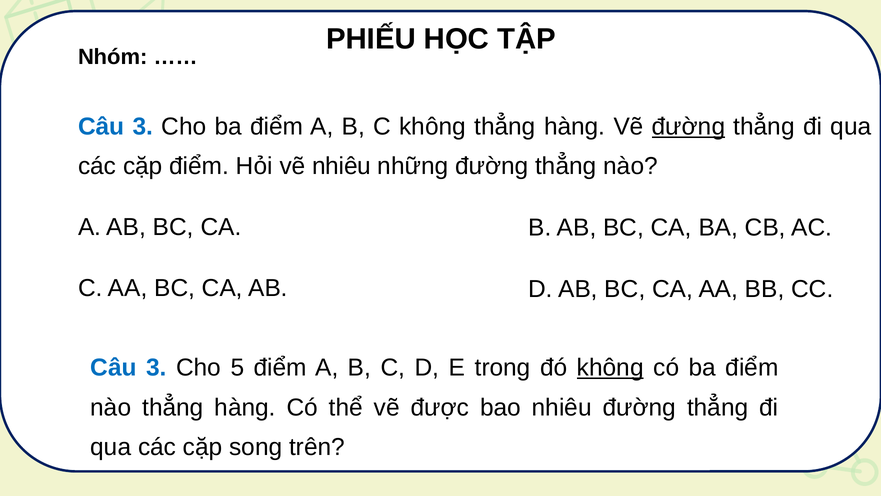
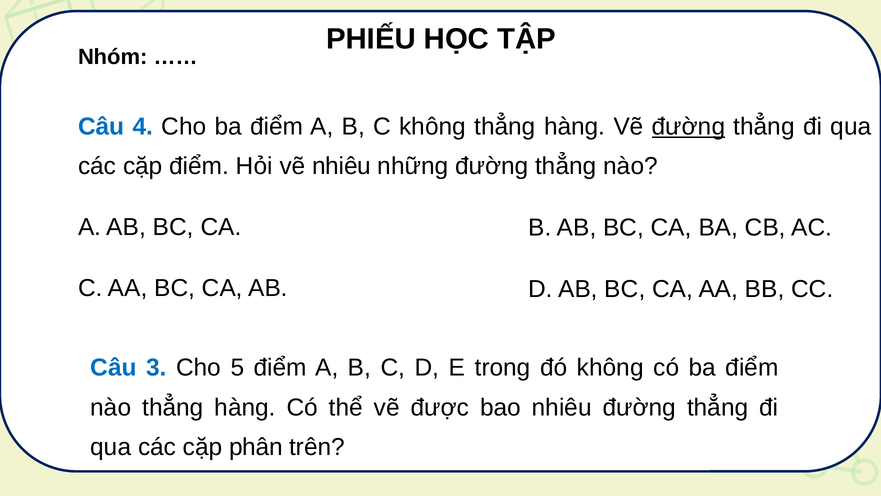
3: 3 -> 4 (143, 126)
không underline: present -> none (610, 368)
song: song -> phân (256, 447)
